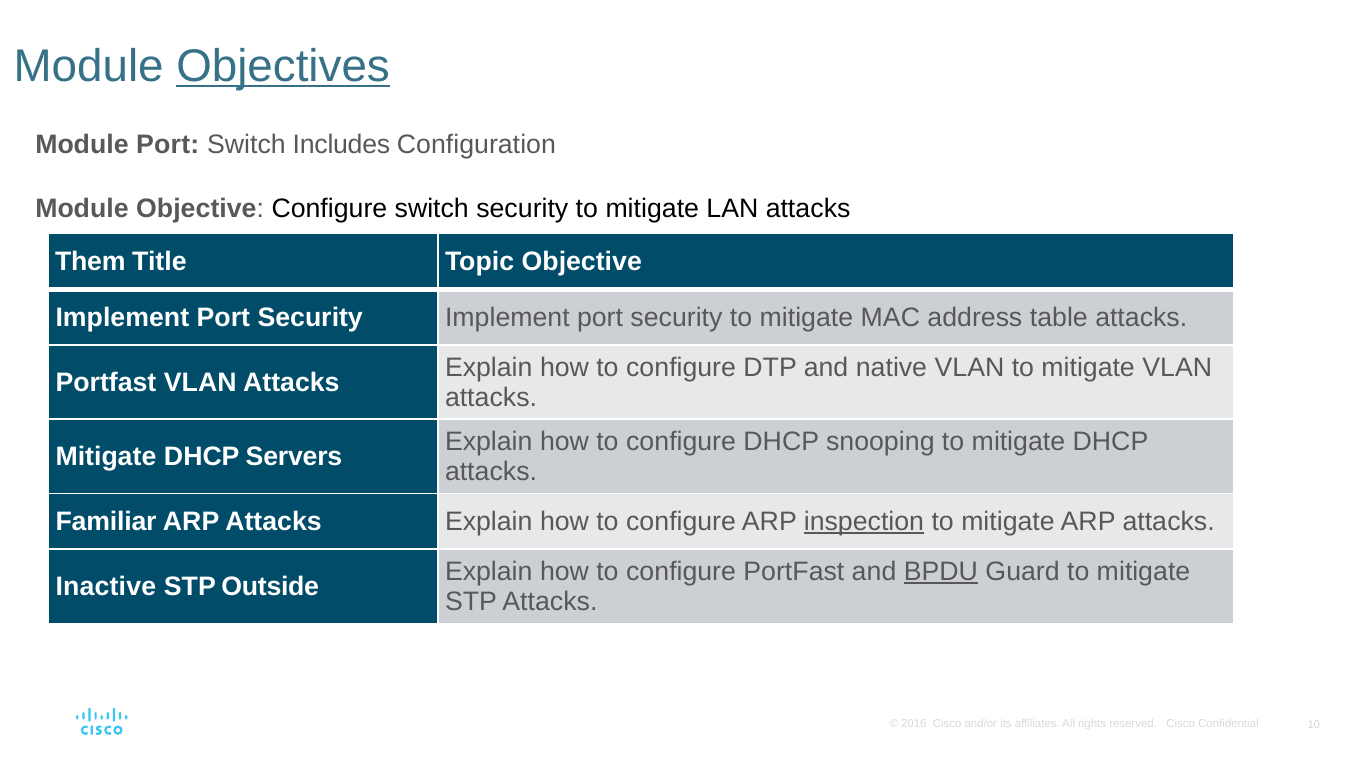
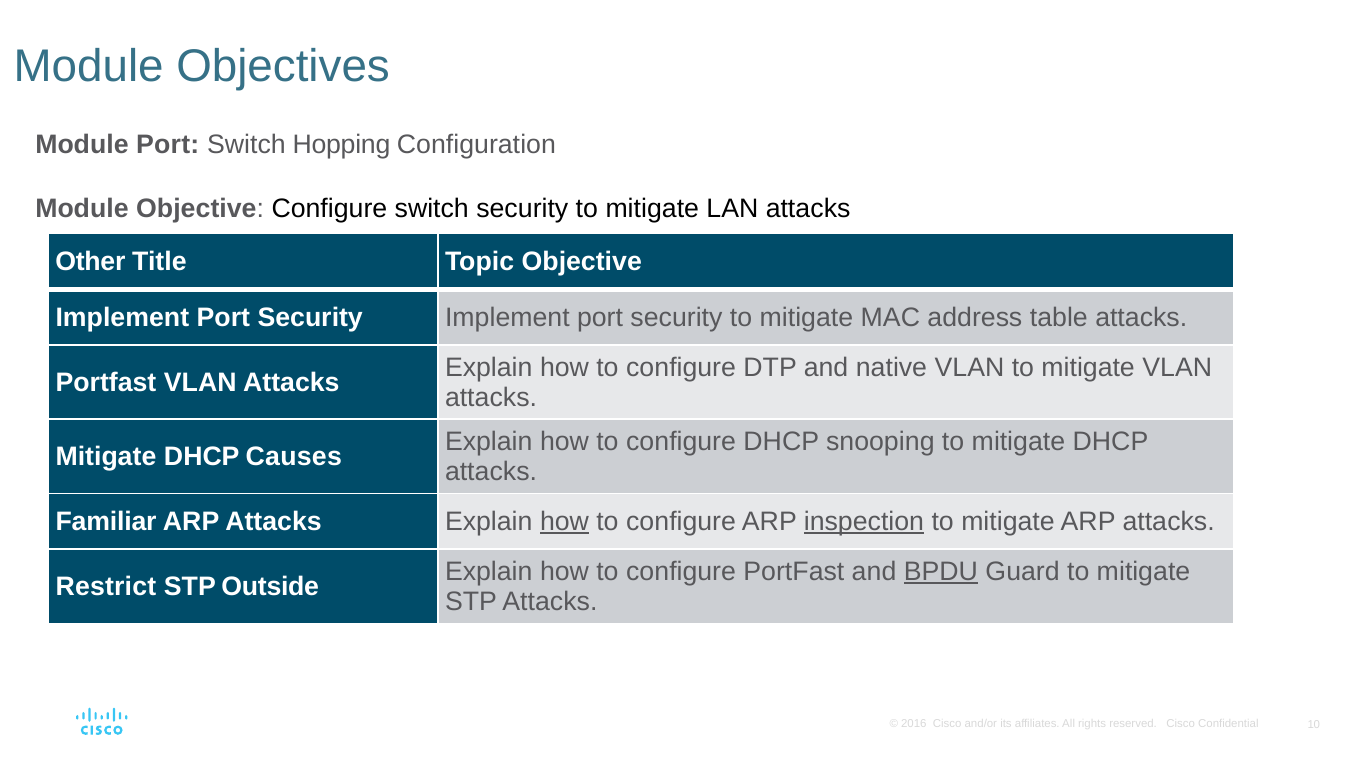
Objectives underline: present -> none (283, 66)
Includes: Includes -> Hopping (341, 145)
Them: Them -> Other (90, 262)
Servers: Servers -> Causes (294, 457)
how underline: none -> present (564, 522)
Inactive: Inactive -> Restrict (106, 587)
